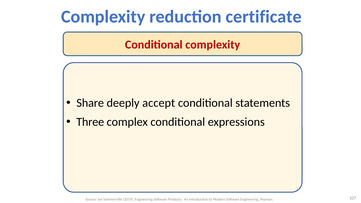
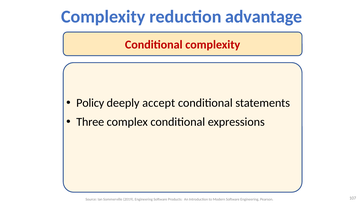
certificate: certificate -> advantage (264, 17)
Share: Share -> Policy (90, 103)
